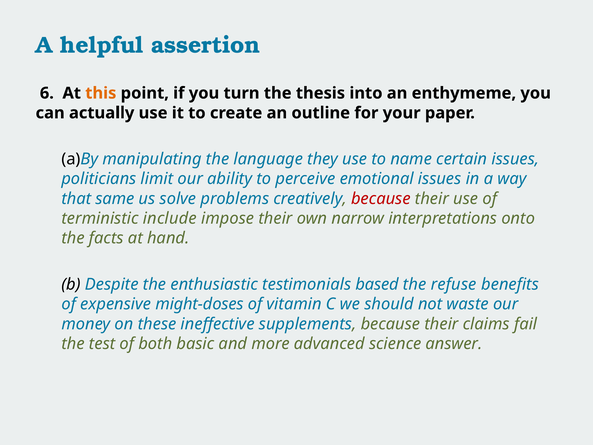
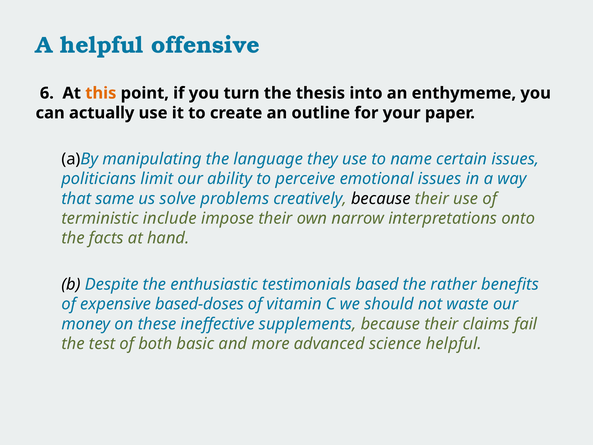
assertion: assertion -> offensive (206, 45)
because colour: red -> black (381, 199)
refuse: refuse -> rather (454, 284)
might-doses: might-doses -> based-doses (200, 304)
science answer: answer -> helpful (454, 344)
